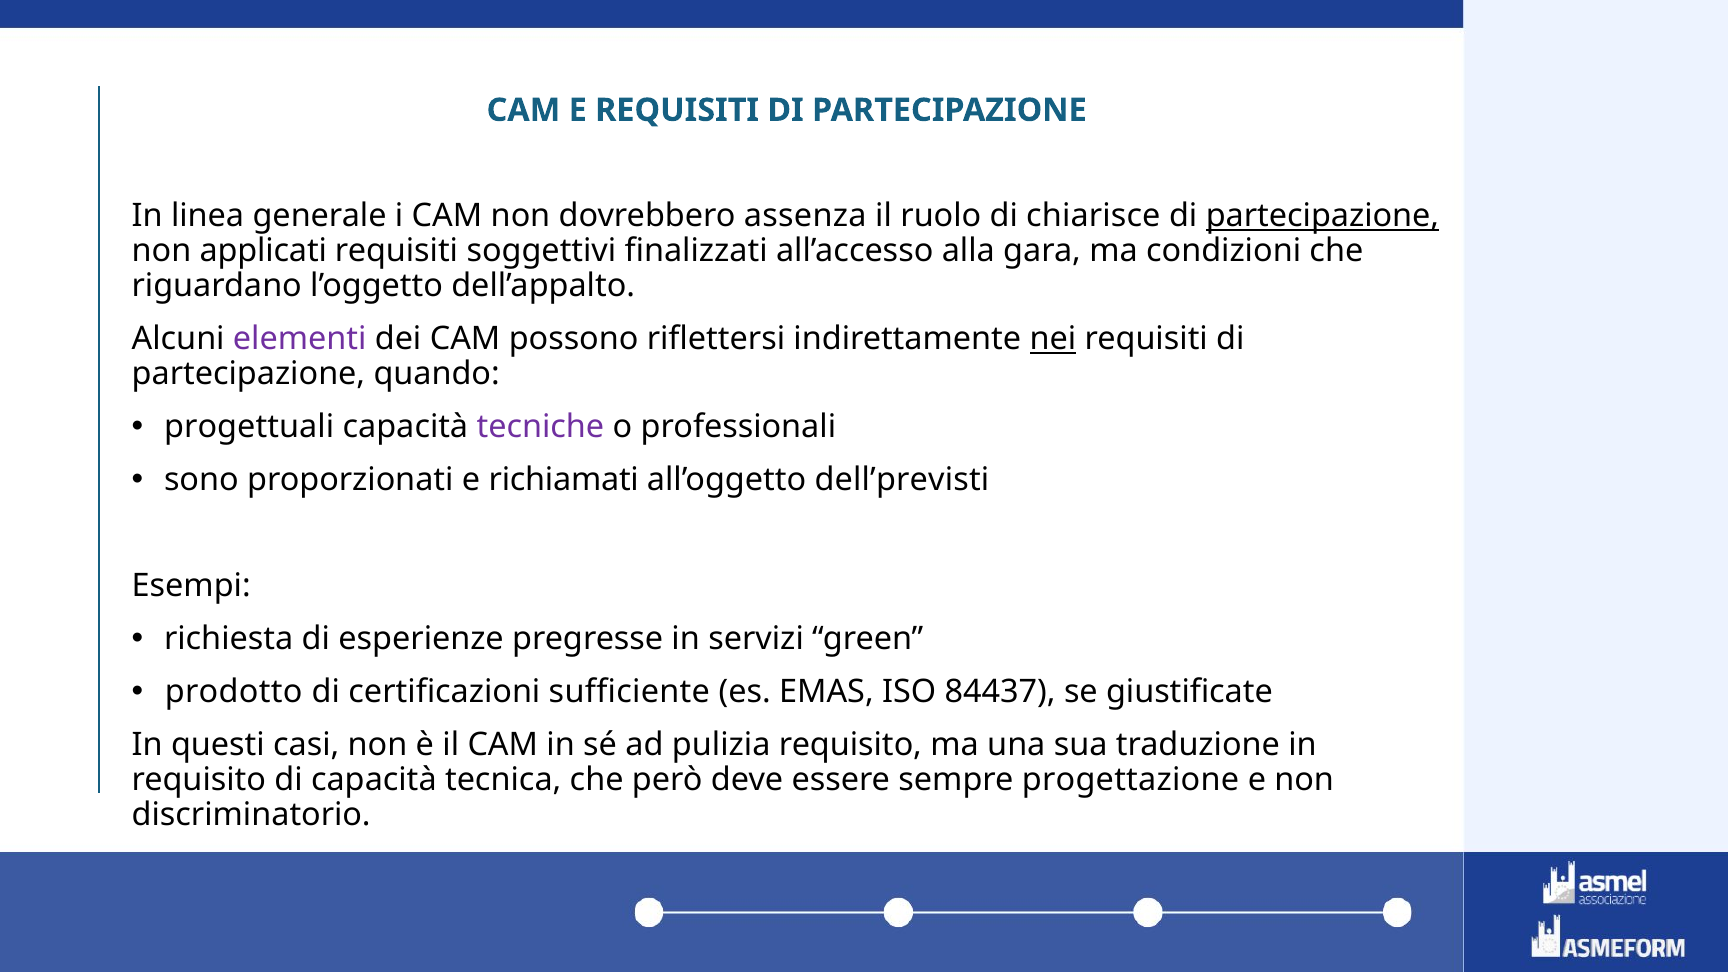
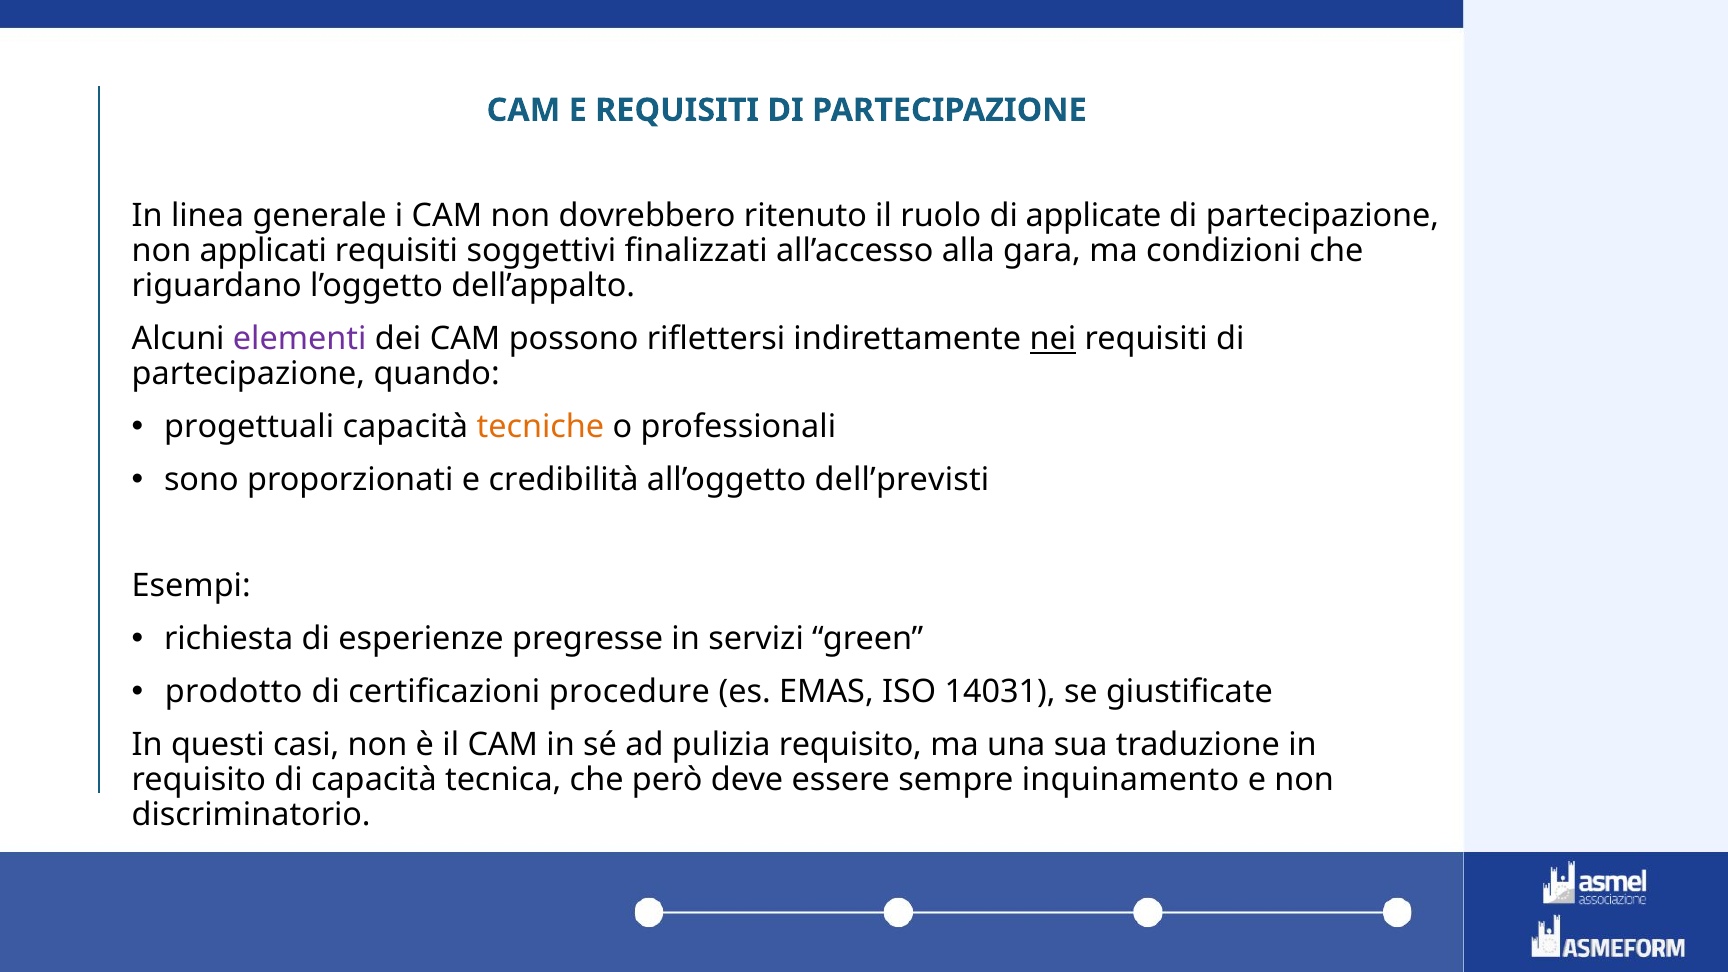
assenza: assenza -> ritenuto (805, 216)
chiarisce: chiarisce -> applicate (1094, 216)
partecipazione underline: present -> none (1322, 216)
tecniche colour: purple -> orange (540, 427)
richiamati: richiamati -> credibilità (564, 480)
sufficiente: sufficiente -> procedure (629, 692)
84437: 84437 -> 14031 (1000, 692)
progettazione: progettazione -> inquinamento (1130, 780)
